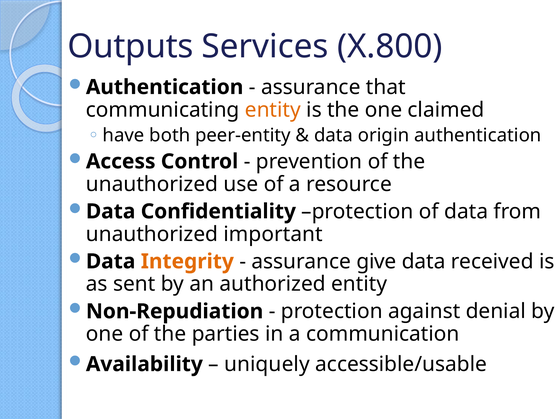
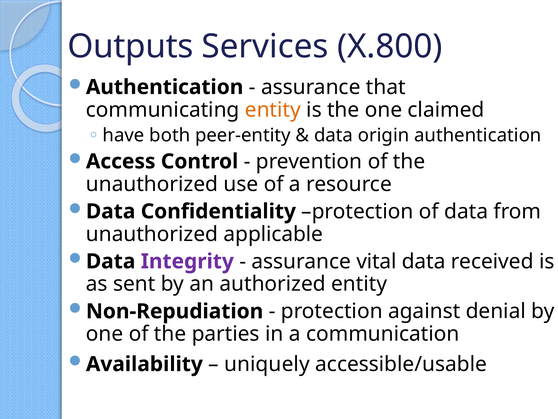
important: important -> applicable (273, 234)
Integrity colour: orange -> purple (187, 261)
give: give -> vital (376, 261)
